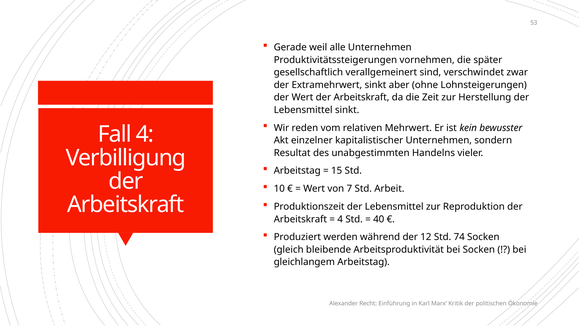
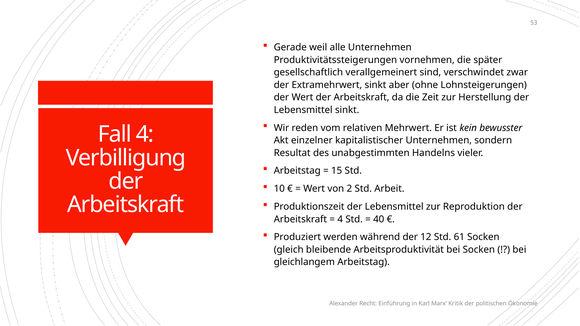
7: 7 -> 2 (349, 189)
74: 74 -> 61 (459, 237)
